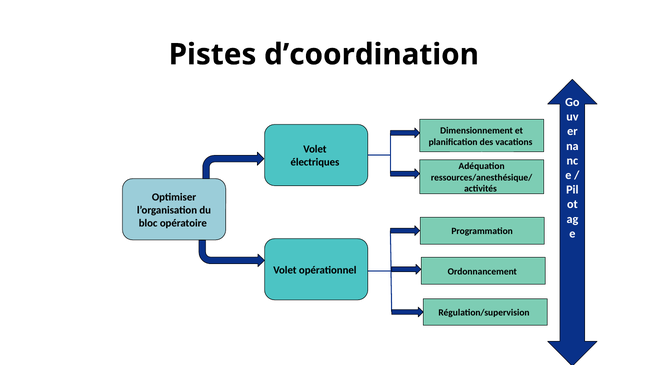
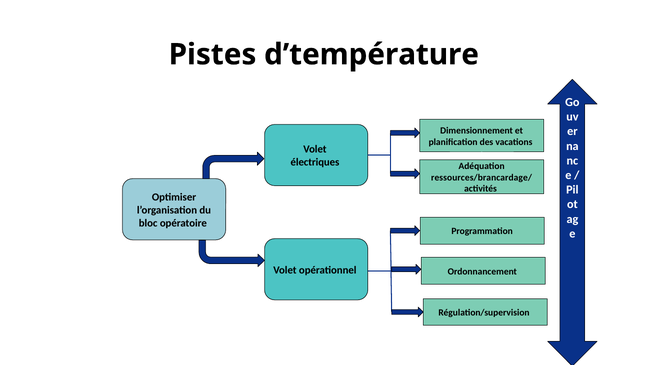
d’coordination: d’coordination -> d’température (372, 54)
ressources/anesthésique/: ressources/anesthésique/ -> ressources/brancardage/ (482, 177)
